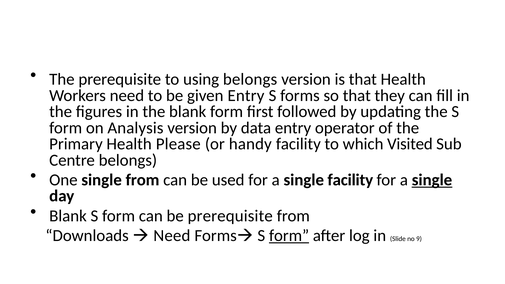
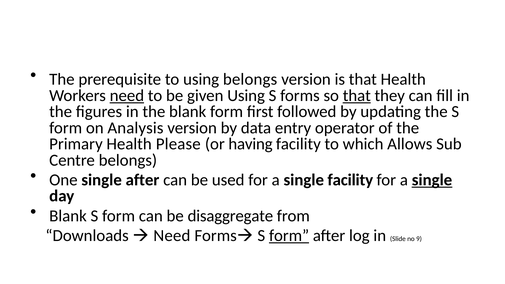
need underline: none -> present (127, 96)
given Entry: Entry -> Using (246, 96)
that underline: none -> present (357, 96)
handy: handy -> having (250, 144)
Visited: Visited -> Allows (410, 144)
single from: from -> after (142, 180)
be prerequisite: prerequisite -> disaggregate (230, 216)
